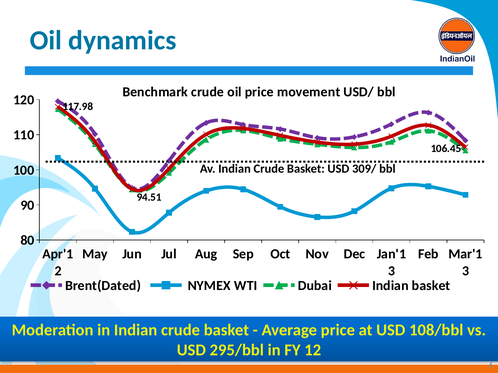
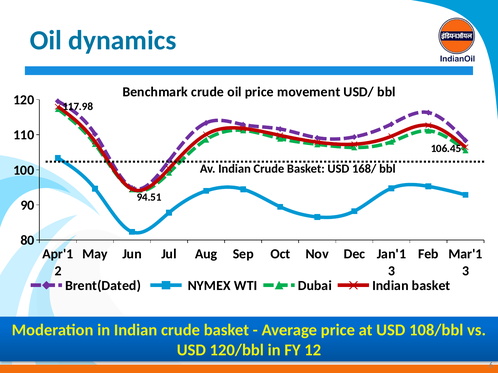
309/: 309/ -> 168/ (364, 169)
295/bbl: 295/bbl -> 120/bbl (237, 350)
